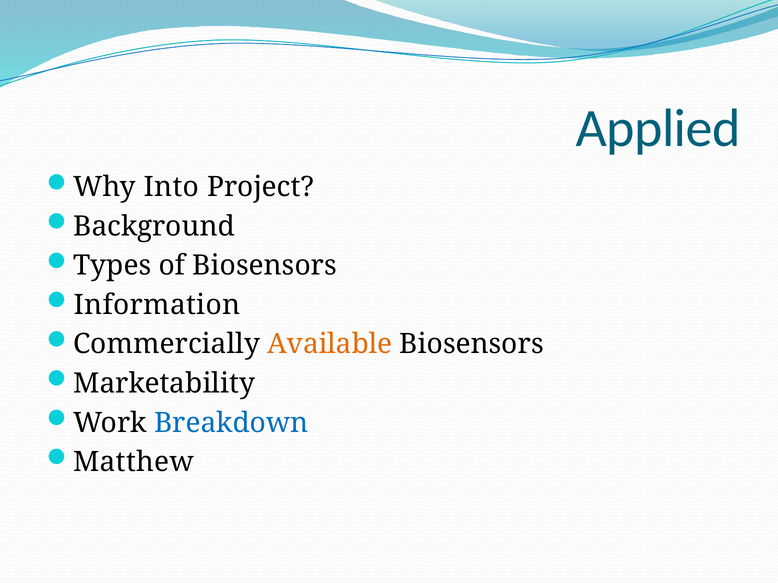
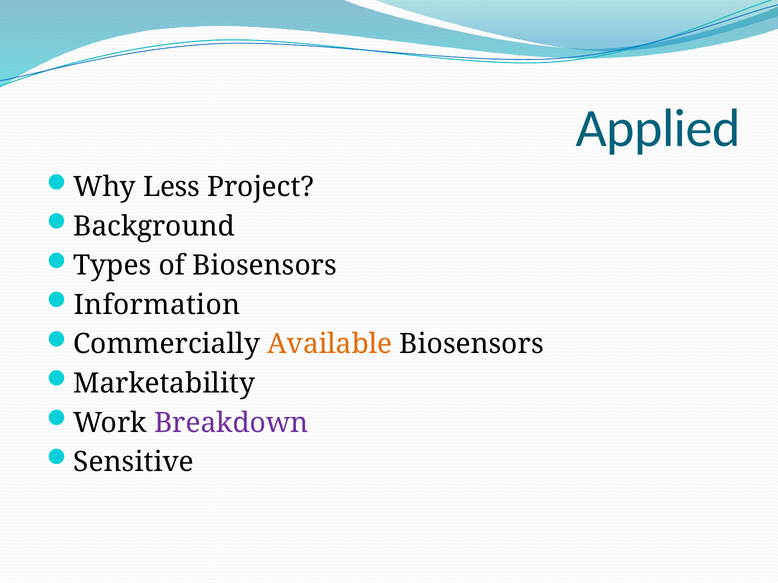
Into: Into -> Less (172, 187)
Breakdown colour: blue -> purple (231, 423)
Matthew: Matthew -> Sensitive (134, 462)
